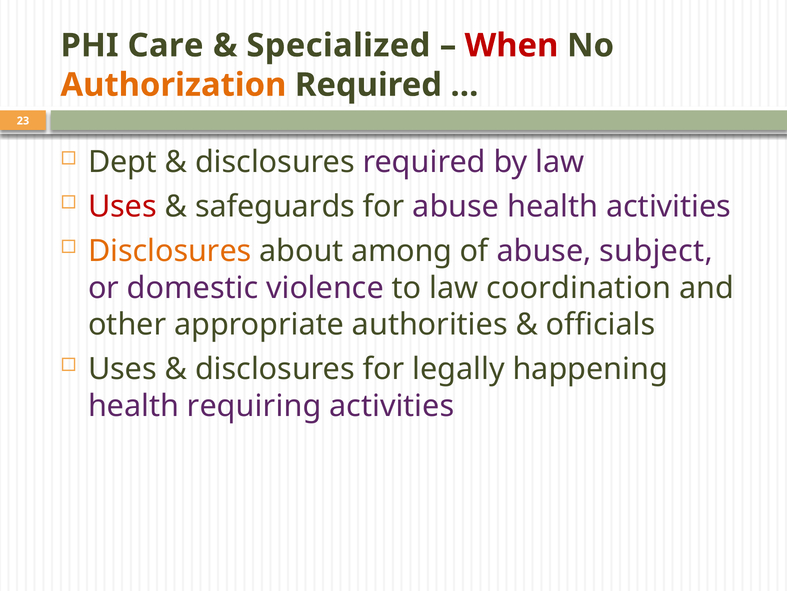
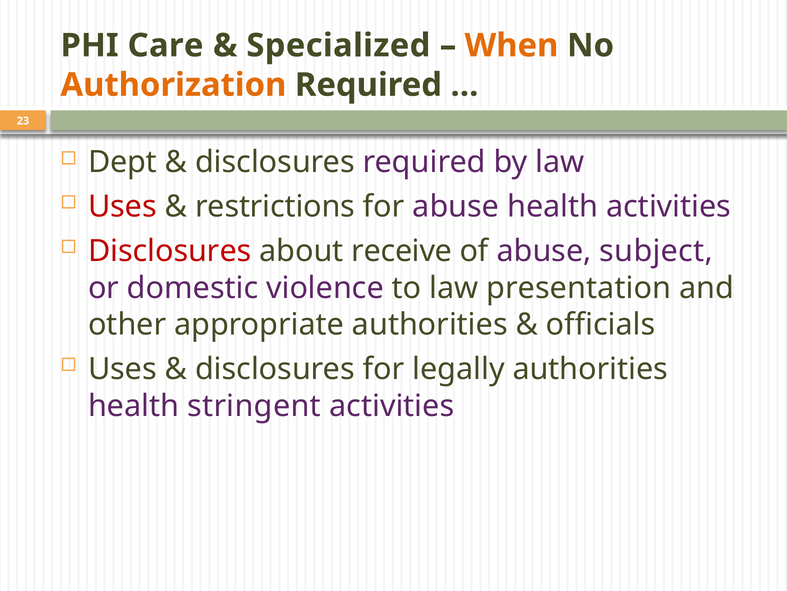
When colour: red -> orange (511, 45)
safeguards: safeguards -> restrictions (275, 207)
Disclosures colour: orange -> red (170, 251)
among: among -> receive (402, 251)
coordination: coordination -> presentation (579, 288)
legally happening: happening -> authorities (590, 369)
requiring: requiring -> stringent (254, 406)
